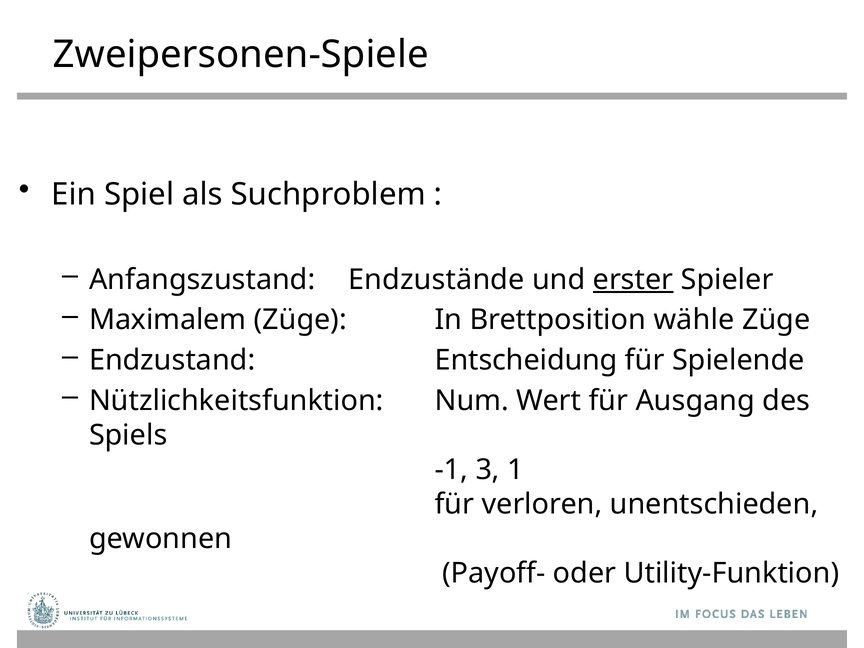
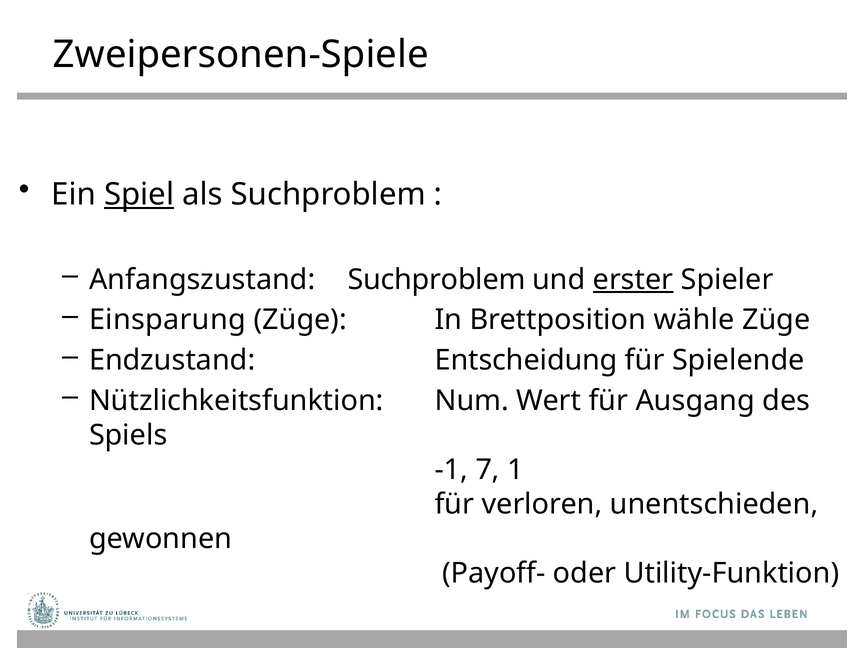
Spiel underline: none -> present (139, 194)
Anfangszustand Endzustände: Endzustände -> Suchproblem (437, 280)
Maximalem: Maximalem -> Einsparung (167, 320)
3: 3 -> 7 (488, 470)
